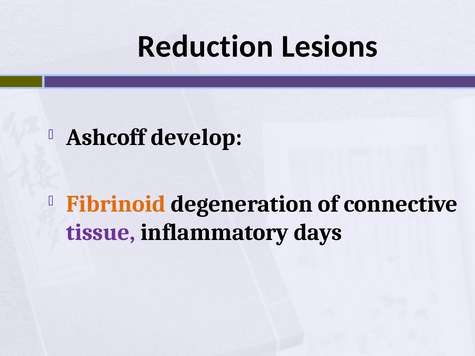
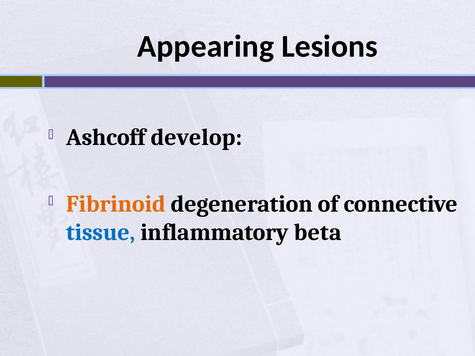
Reduction: Reduction -> Appearing (206, 47)
tissue colour: purple -> blue (101, 233)
days: days -> beta (318, 233)
